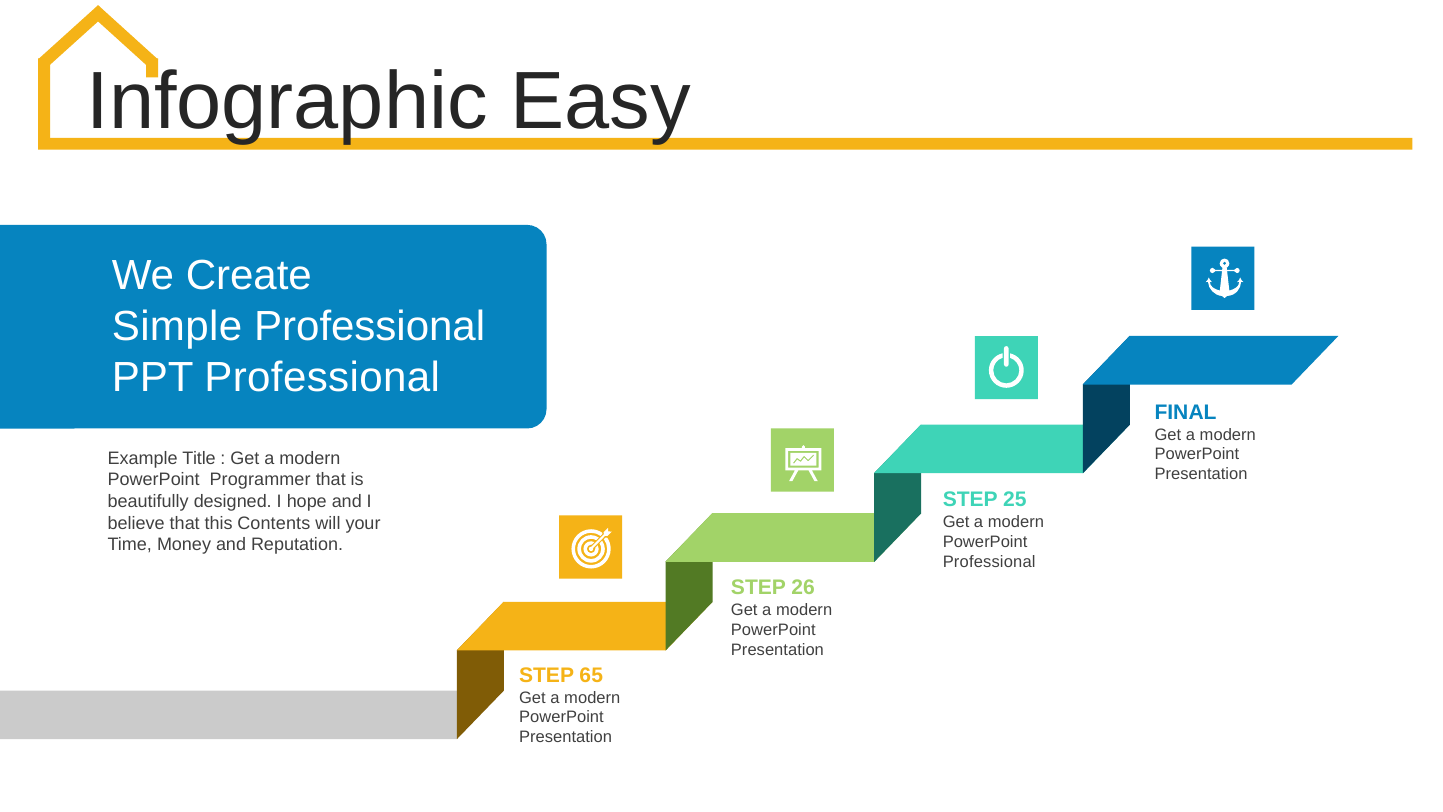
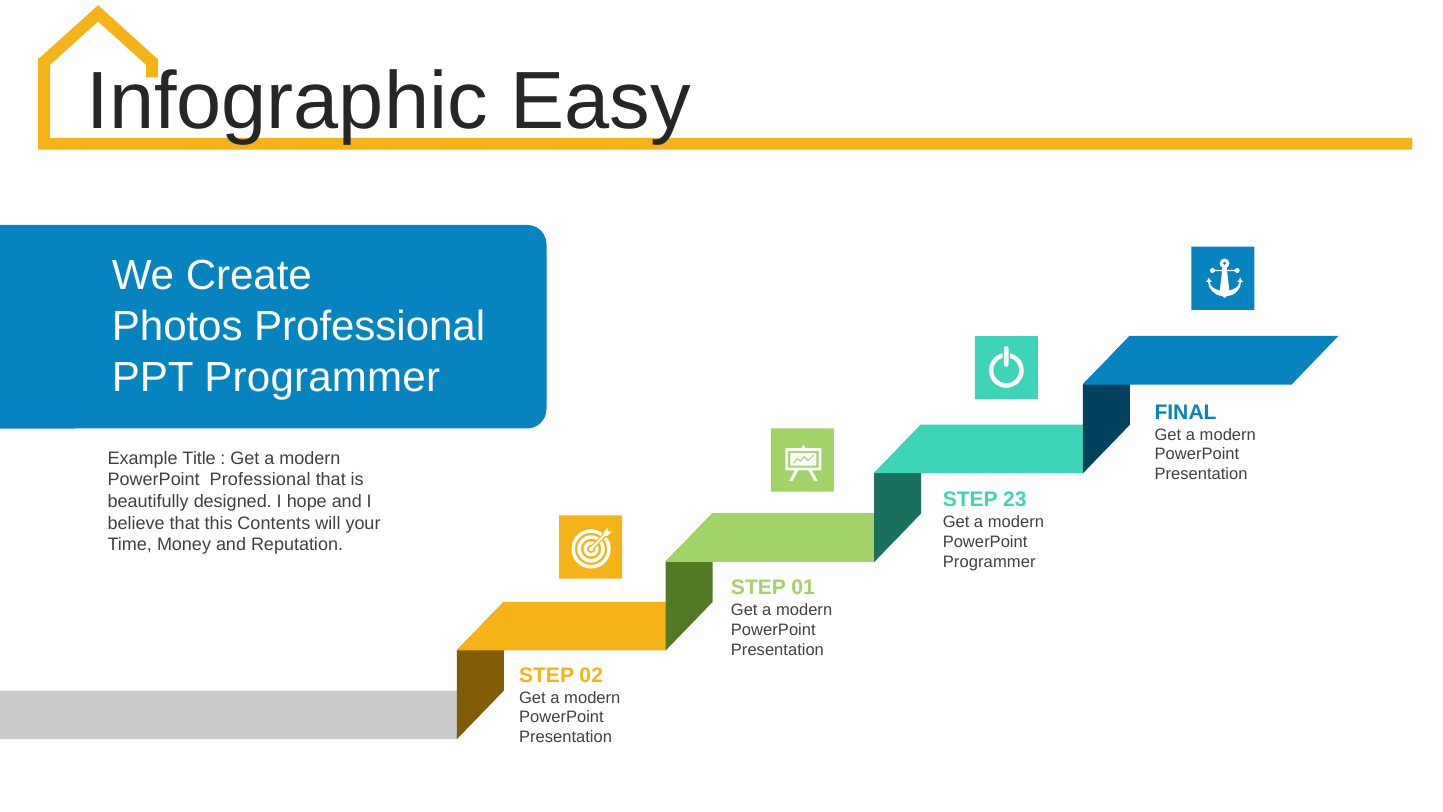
Simple: Simple -> Photos (177, 327)
PPT Professional: Professional -> Programmer (322, 378)
PowerPoint Programmer: Programmer -> Professional (260, 480)
25: 25 -> 23 (1015, 500)
Professional: Professional -> Programmer (989, 562)
26: 26 -> 01 (803, 587)
65: 65 -> 02 (591, 675)
